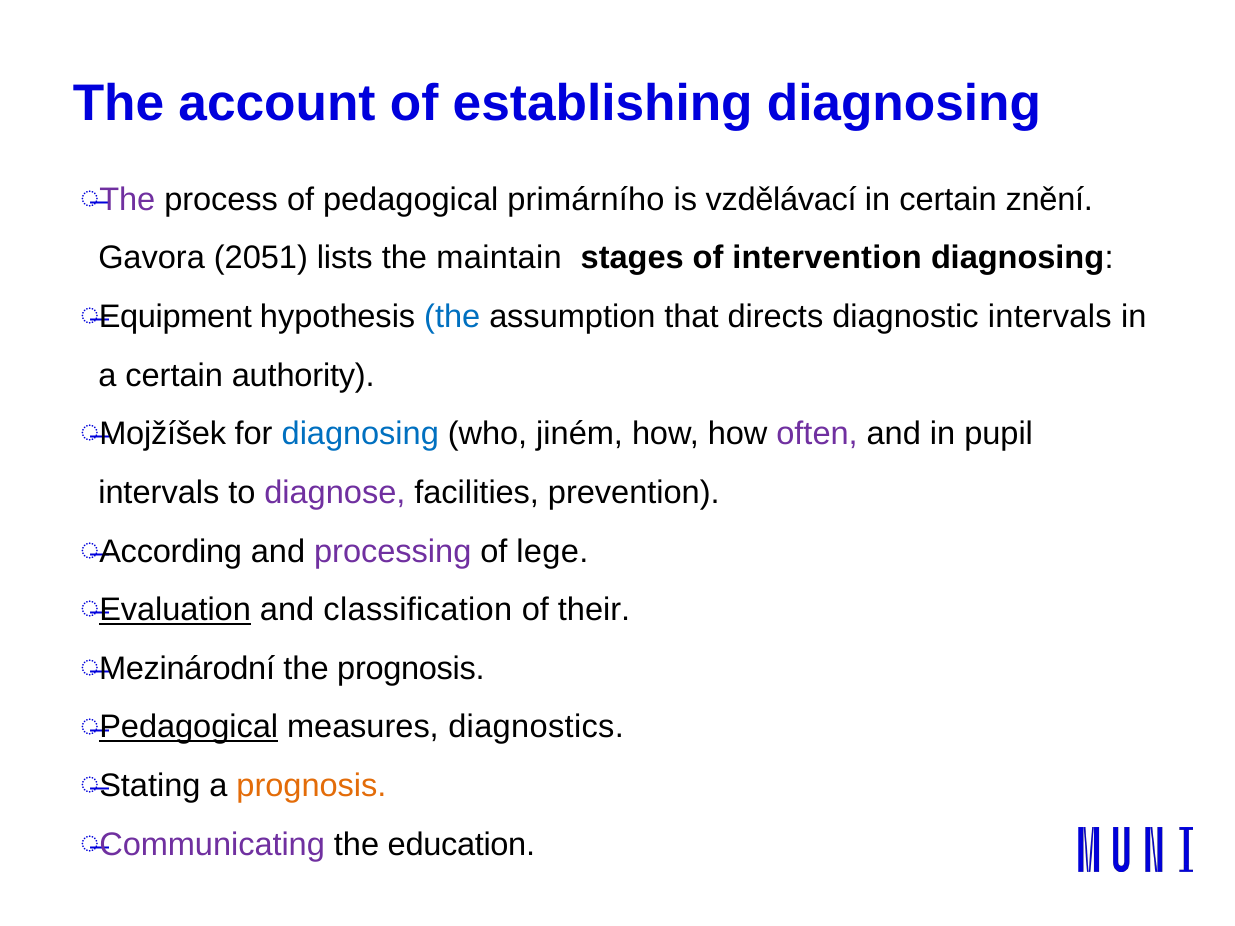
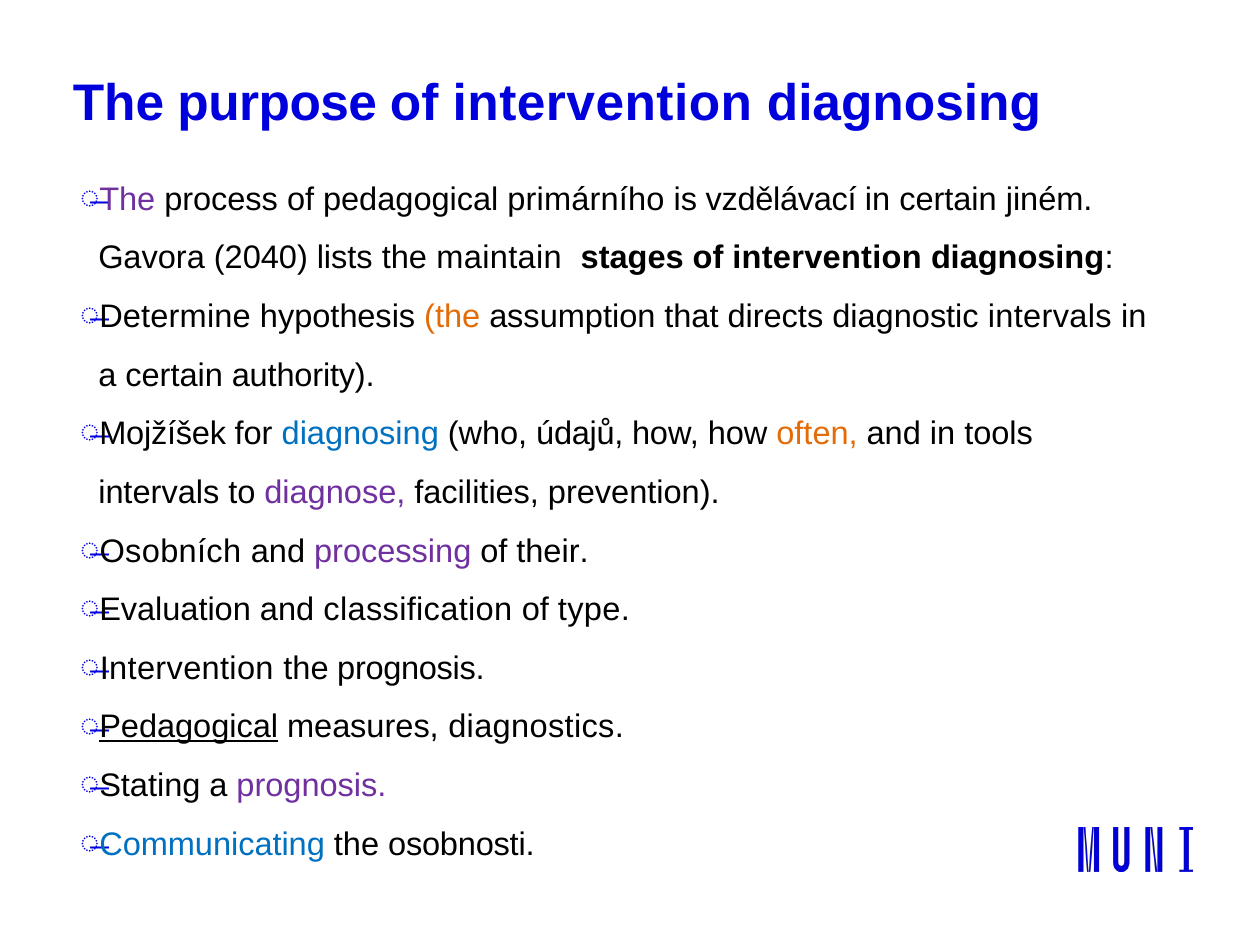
account: account -> purpose (277, 103)
establishing: establishing -> intervention (602, 103)
znění: znění -> jiném (1049, 200)
2051: 2051 -> 2040 (261, 258)
Equipment: Equipment -> Determine (175, 317)
the colour: blue -> orange (452, 317)
jiném: jiném -> údajů (580, 434)
often colour: purple -> orange (817, 434)
pupil: pupil -> tools (999, 434)
According: According -> Osobních (170, 551)
lege: lege -> their (553, 551)
Evaluation underline: present -> none (175, 610)
their: their -> type (594, 610)
Mezinárodní: Mezinárodní -> Intervention (187, 669)
prognosis colour: orange -> purple (311, 786)
Communicating colour: purple -> blue (212, 845)
education: education -> osobnosti (461, 845)
